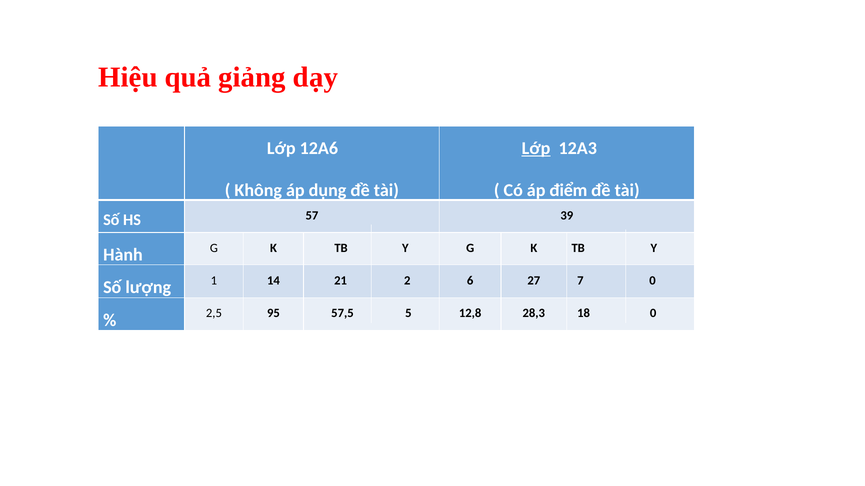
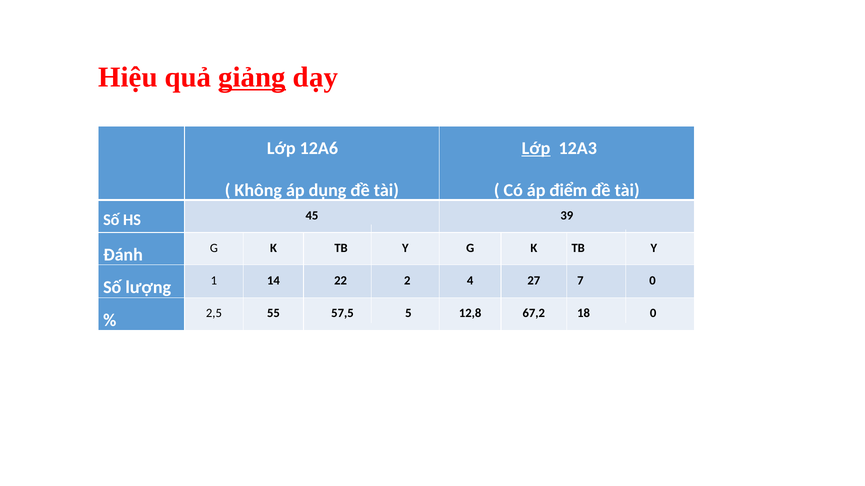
giảng underline: none -> present (252, 78)
57: 57 -> 45 (312, 216)
Hành: Hành -> Đánh (123, 255)
21: 21 -> 22 (341, 281)
6: 6 -> 4 (470, 281)
95: 95 -> 55 (273, 314)
28,3: 28,3 -> 67,2 (534, 314)
